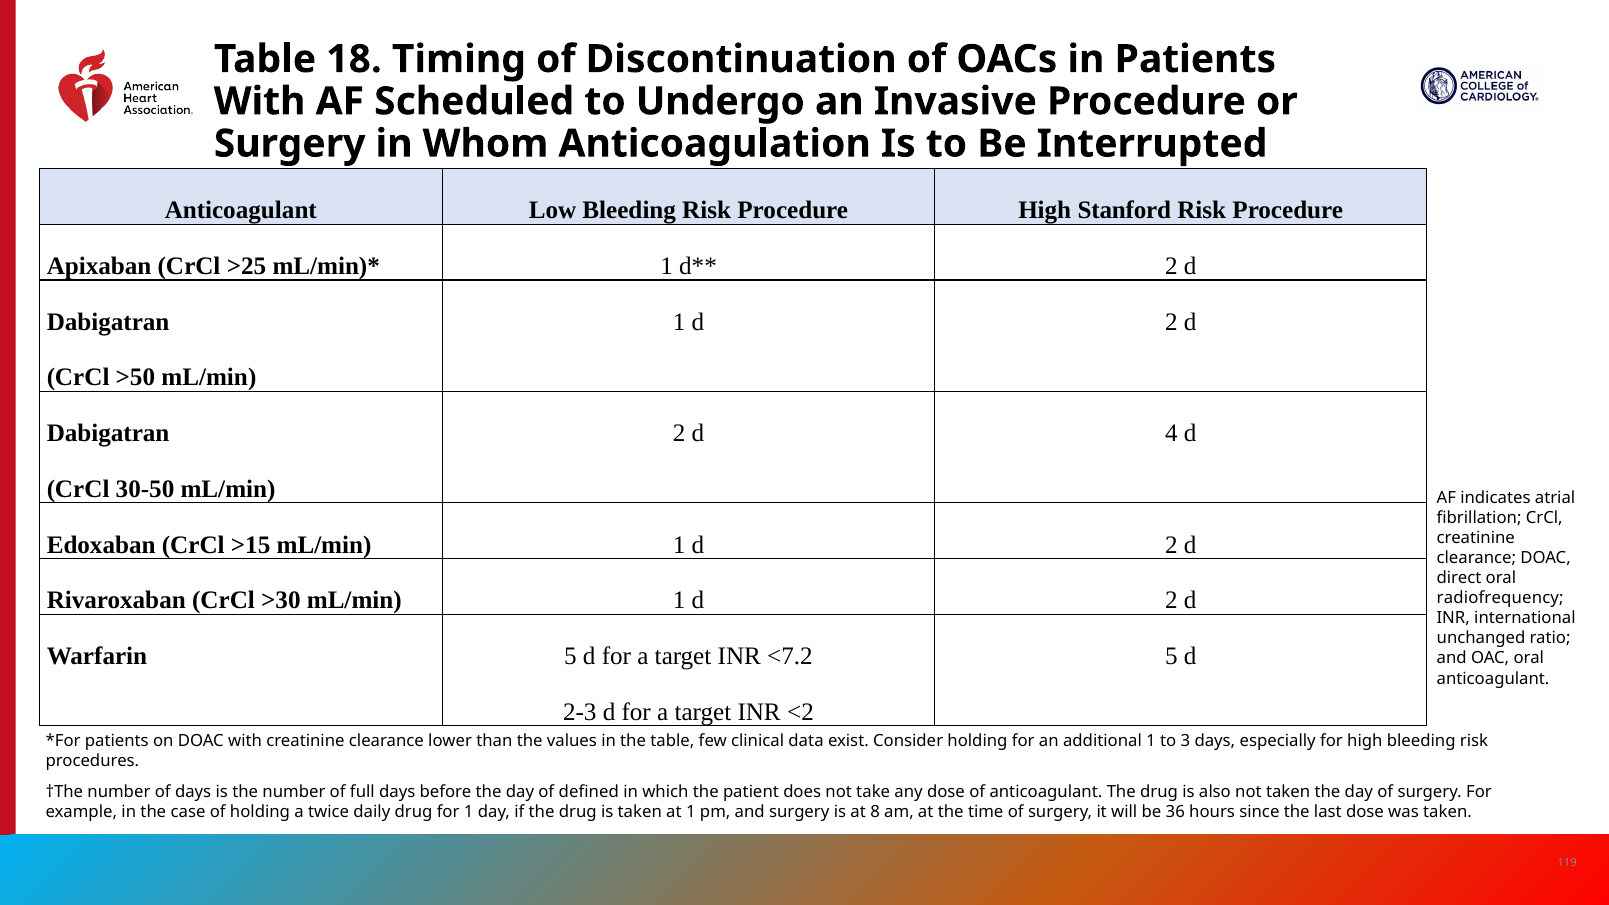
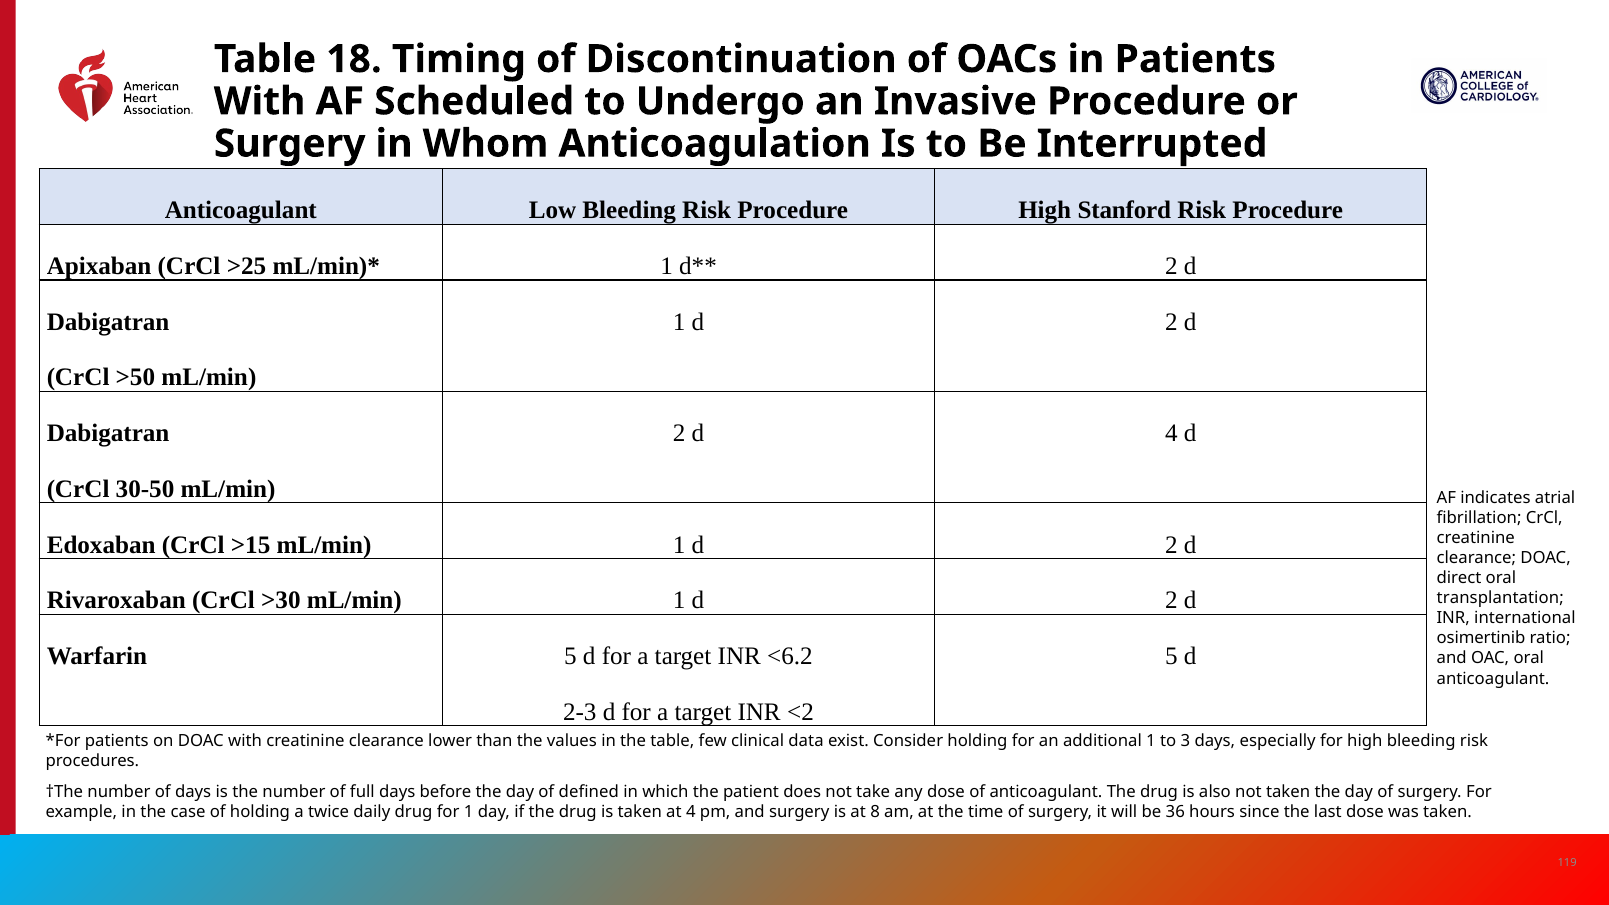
radiofrequency: radiofrequency -> transplantation (1500, 598)
unchanged: unchanged -> osimertinib (1481, 638)
<7.2: <7.2 -> <6.2 (790, 656)
at 1: 1 -> 4 (691, 812)
